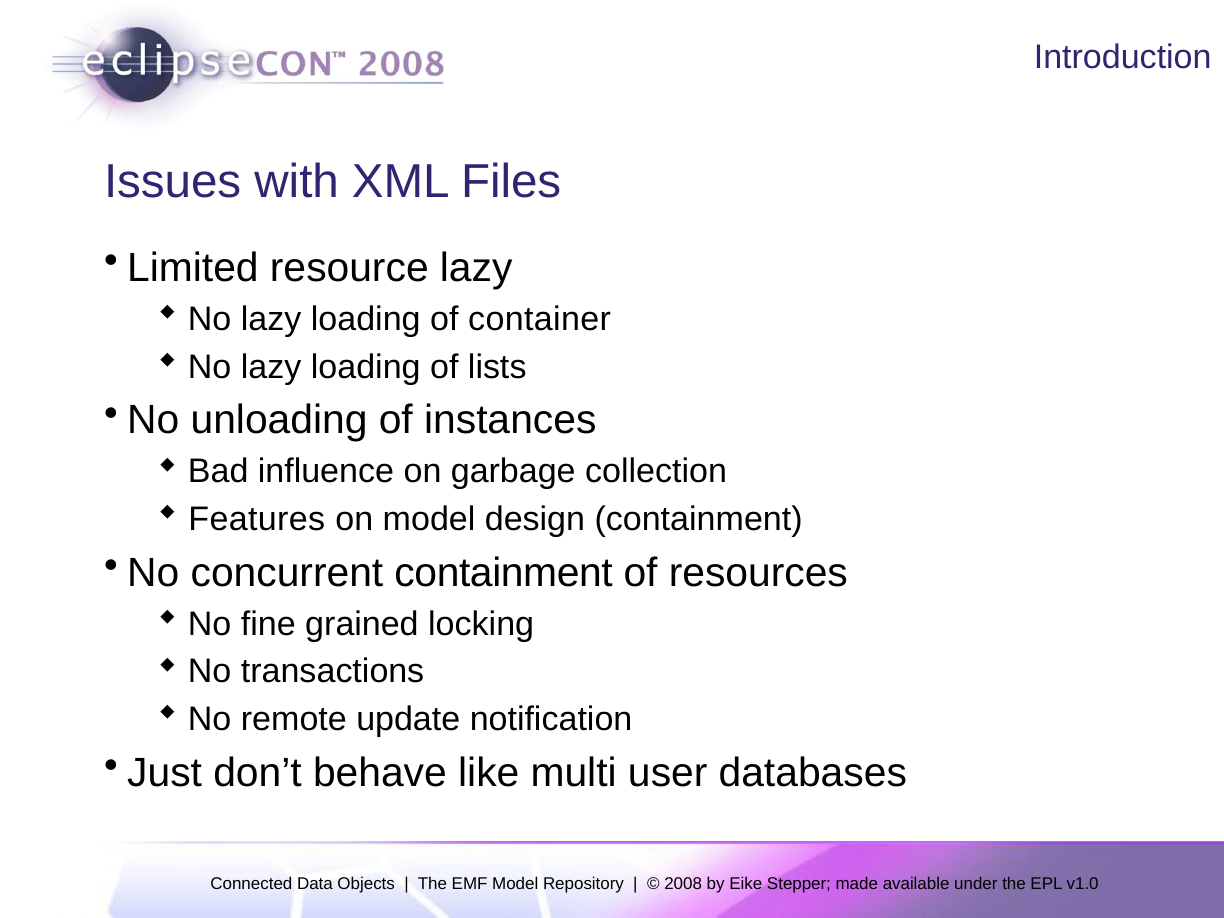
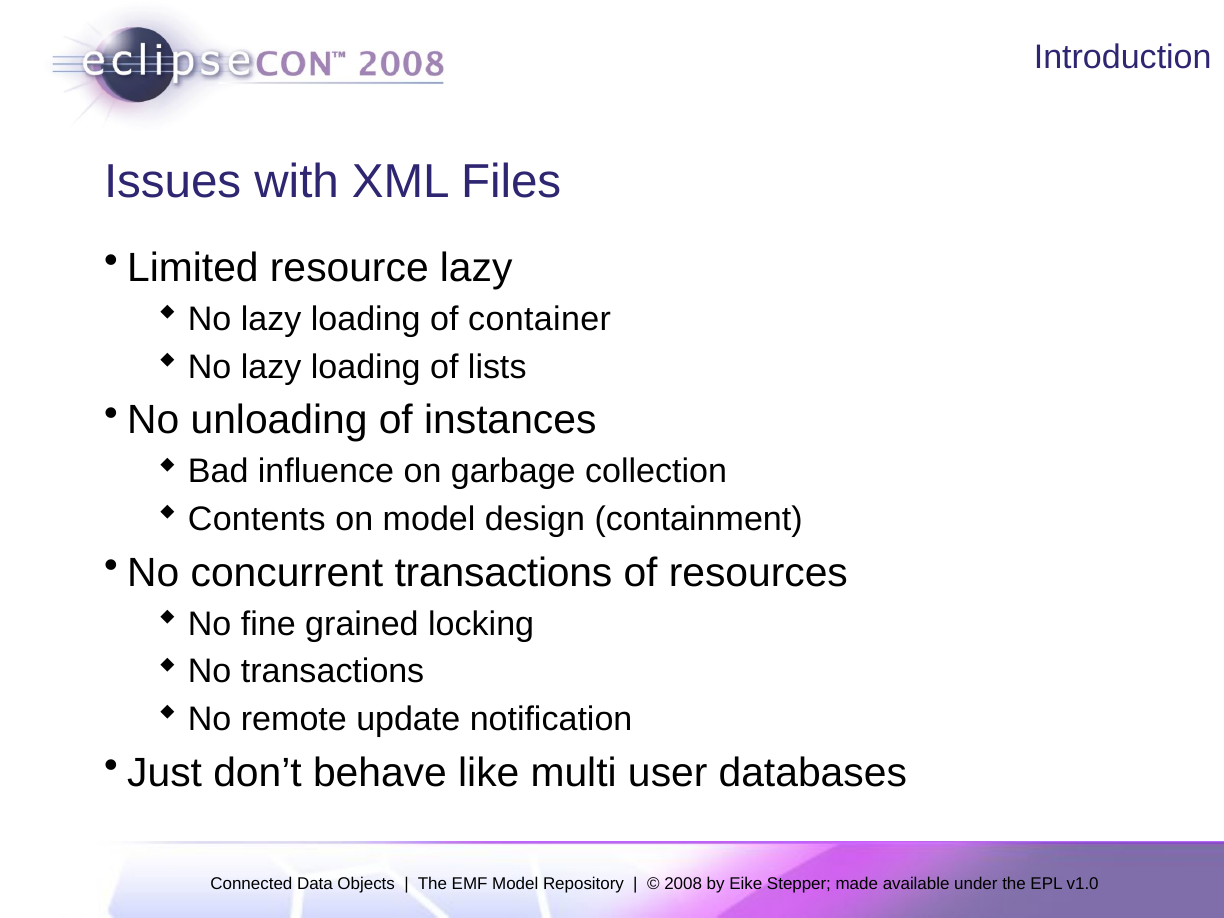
Features: Features -> Contents (257, 519)
concurrent containment: containment -> transactions (503, 573)
